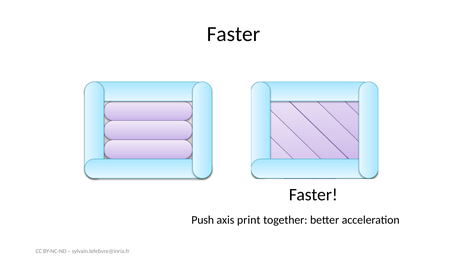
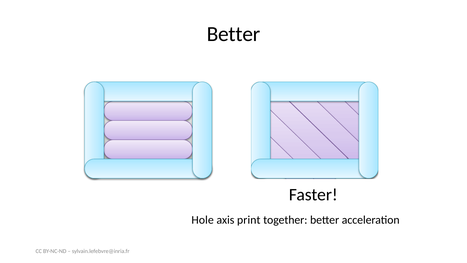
Faster: Faster -> Better (234, 34)
Push: Push -> Hole (203, 220)
